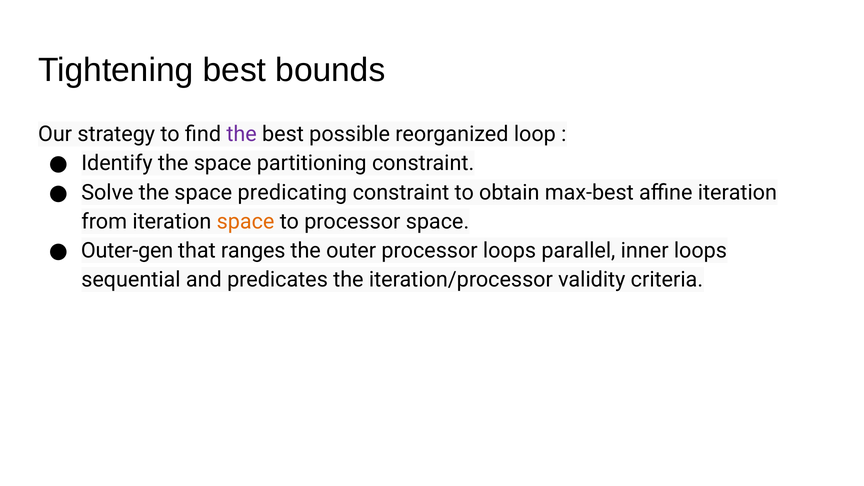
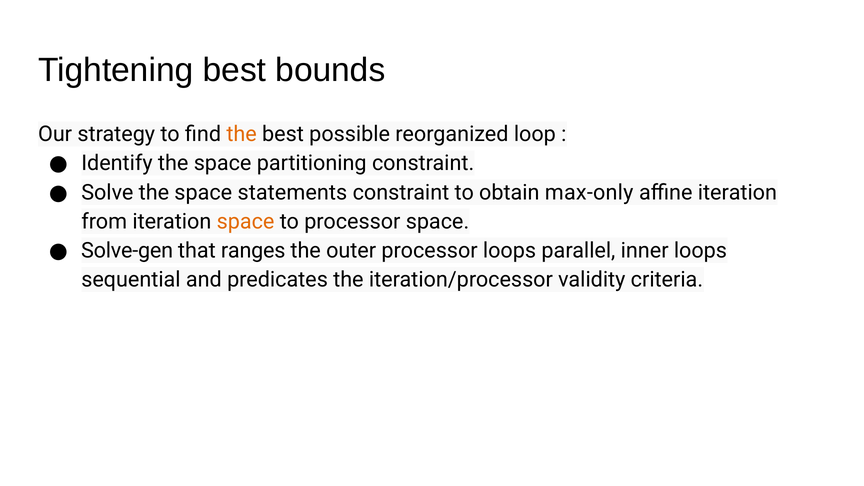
the colour: purple -> orange (242, 134)
predicating: predicating -> statements (292, 192)
max-best: max-best -> max-only (589, 192)
Outer-gen: Outer-gen -> Solve-gen (127, 251)
